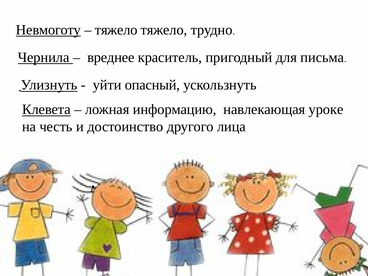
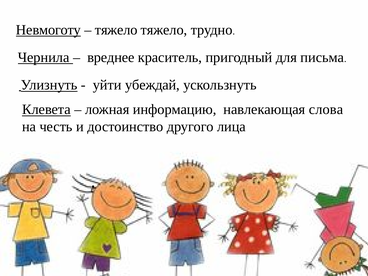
опасный: опасный -> убеждай (152, 85)
уроке: уроке -> слова (326, 110)
